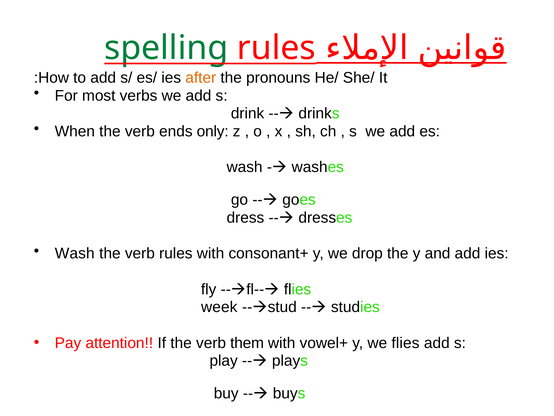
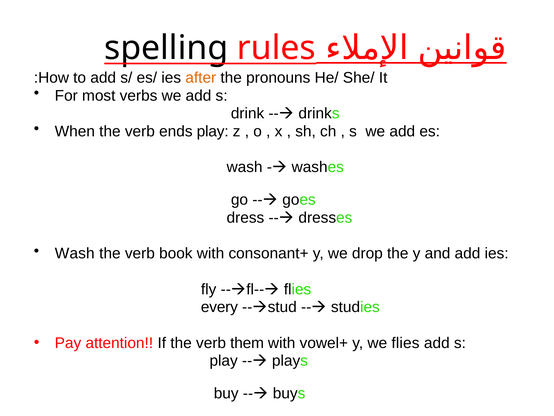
spelling colour: green -> black (166, 48)
ends only: only -> play (213, 131)
verb rules: rules -> book (176, 253)
week: week -> every (219, 307)
